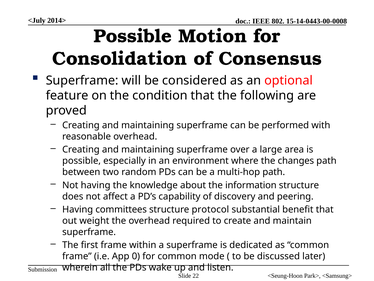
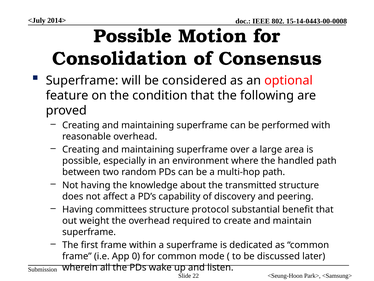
changes: changes -> handled (296, 161)
information: information -> transmitted (251, 185)
